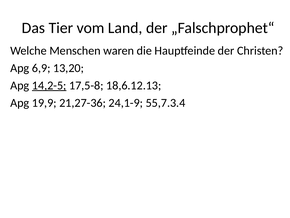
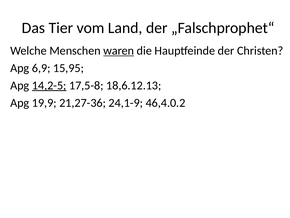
waren underline: none -> present (119, 51)
13,20: 13,20 -> 15,95 (69, 68)
55,7.3.4: 55,7.3.4 -> 46,4.0.2 (165, 103)
